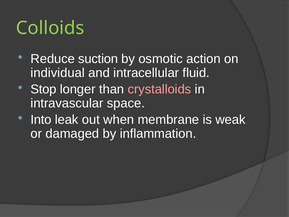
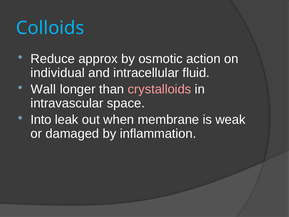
Colloids colour: light green -> light blue (50, 28)
suction: suction -> approx (98, 59)
Stop: Stop -> Wall (43, 89)
